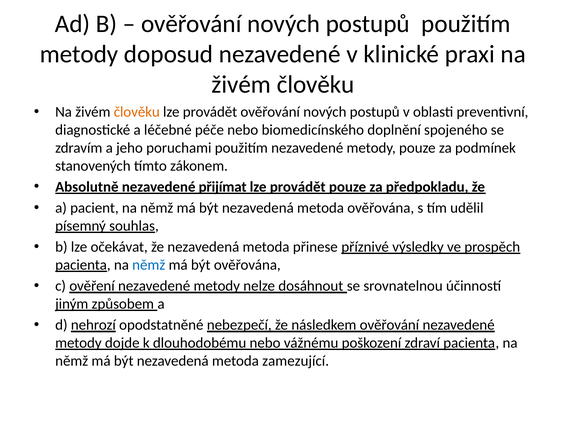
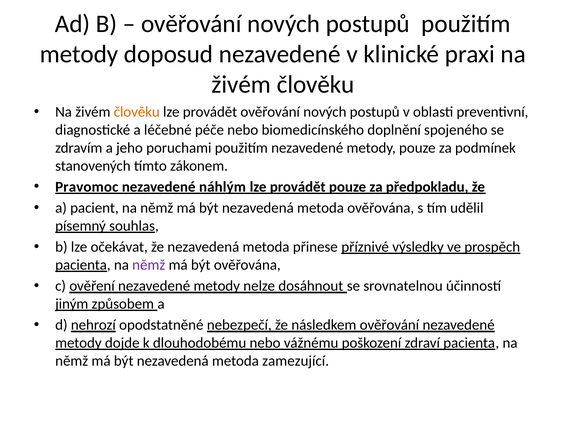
Absolutně: Absolutně -> Pravomoc (87, 187)
přijímat: přijímat -> náhlým (222, 187)
němž colour: blue -> purple (149, 265)
